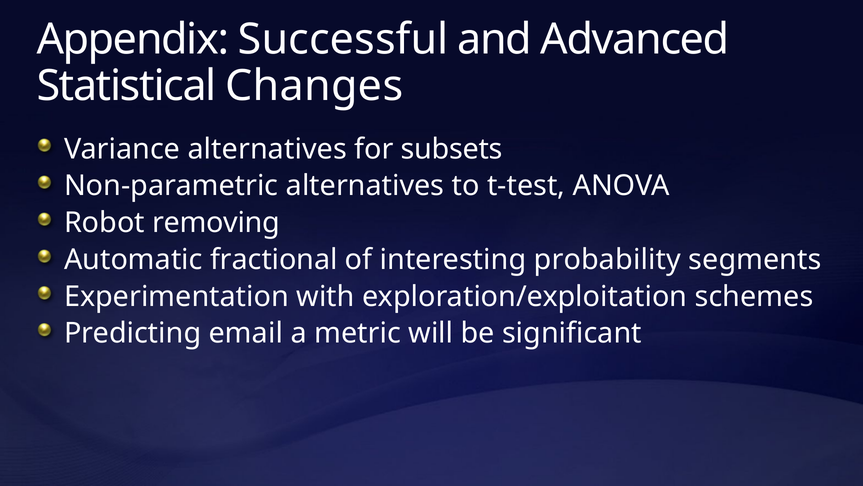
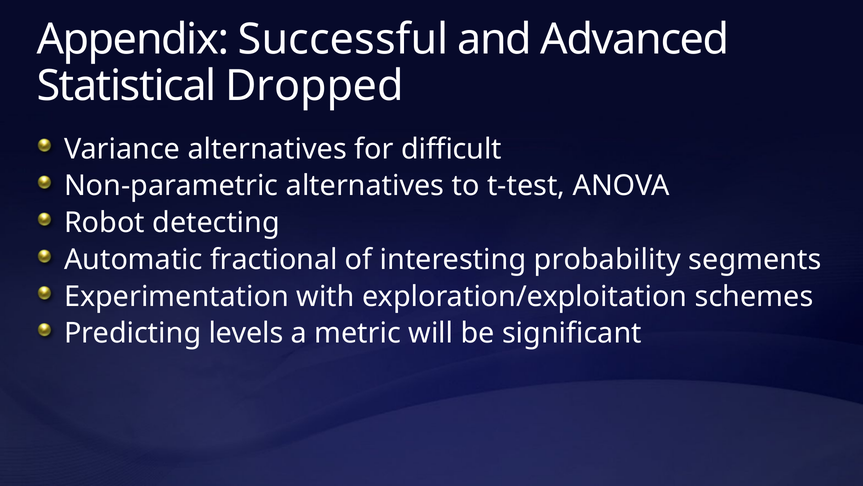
Changes: Changes -> Dropped (314, 86)
subsets: subsets -> difficult (451, 149)
removing: removing -> detecting (216, 223)
email: email -> levels (246, 333)
